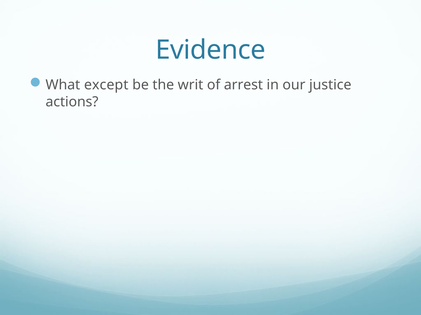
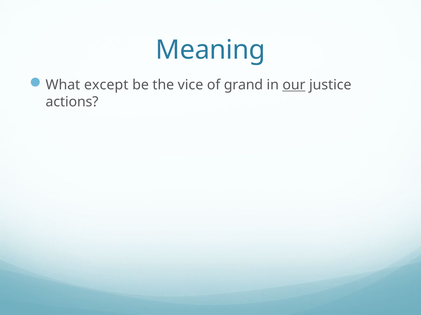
Evidence: Evidence -> Meaning (211, 50)
writ: writ -> vice (191, 85)
arrest: arrest -> grand (243, 85)
our underline: none -> present (294, 85)
